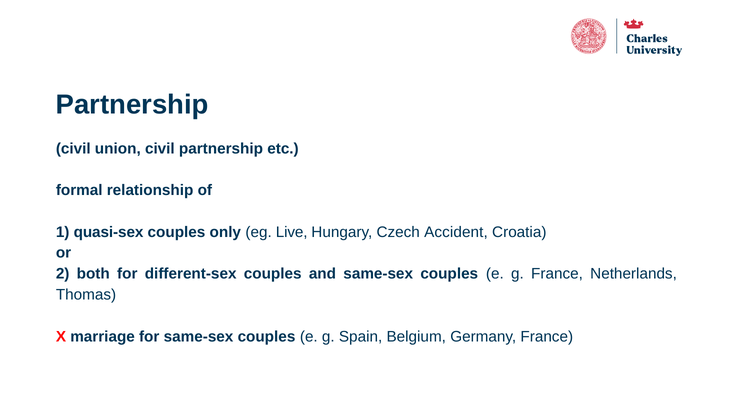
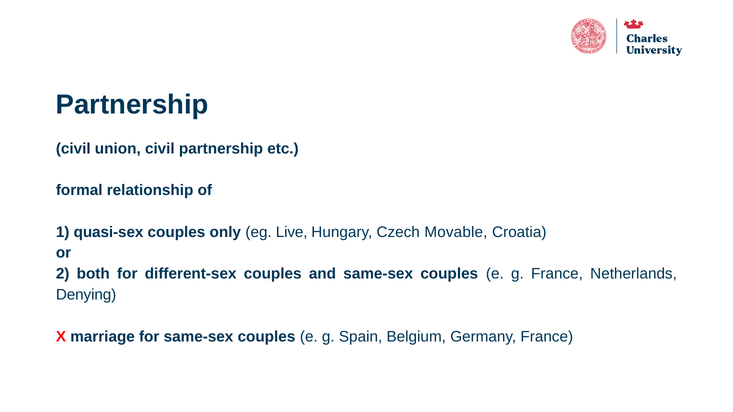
Accident: Accident -> Movable (456, 232)
Thomas: Thomas -> Denying (86, 295)
